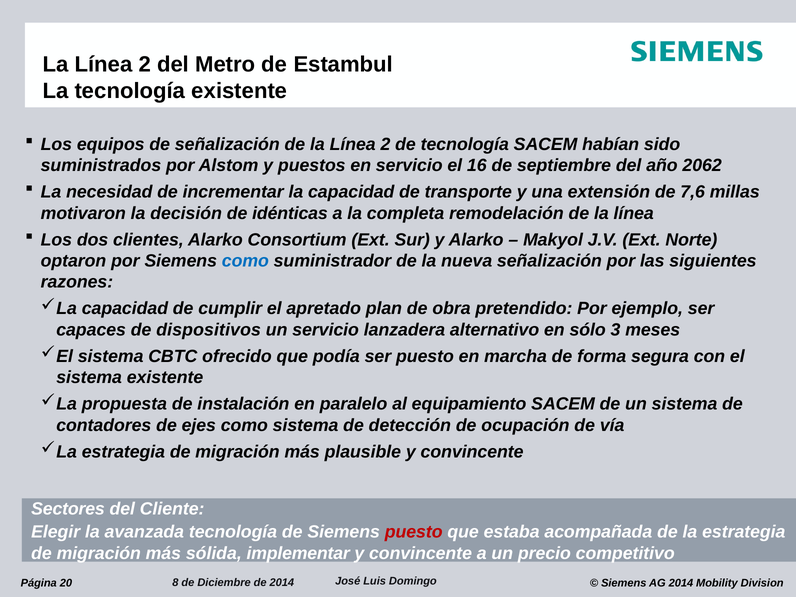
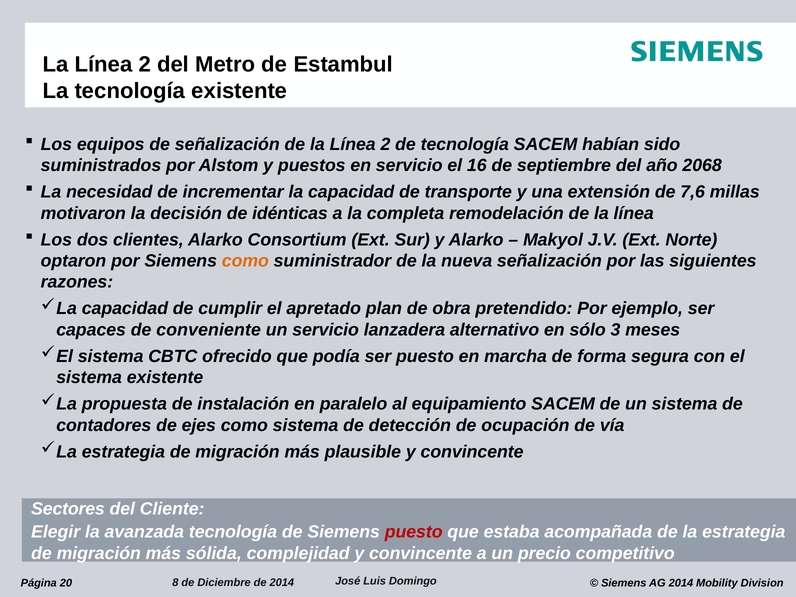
2062: 2062 -> 2068 (702, 165)
como colour: blue -> orange (245, 261)
dispositivos: dispositivos -> conveniente (209, 330)
implementar: implementar -> complejidad (298, 553)
